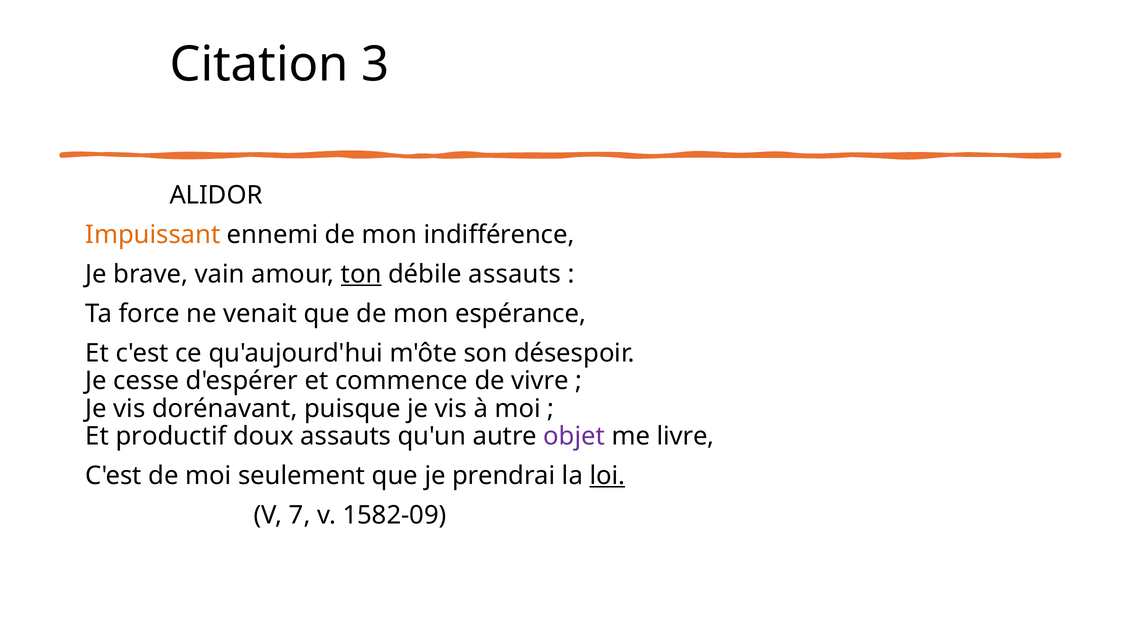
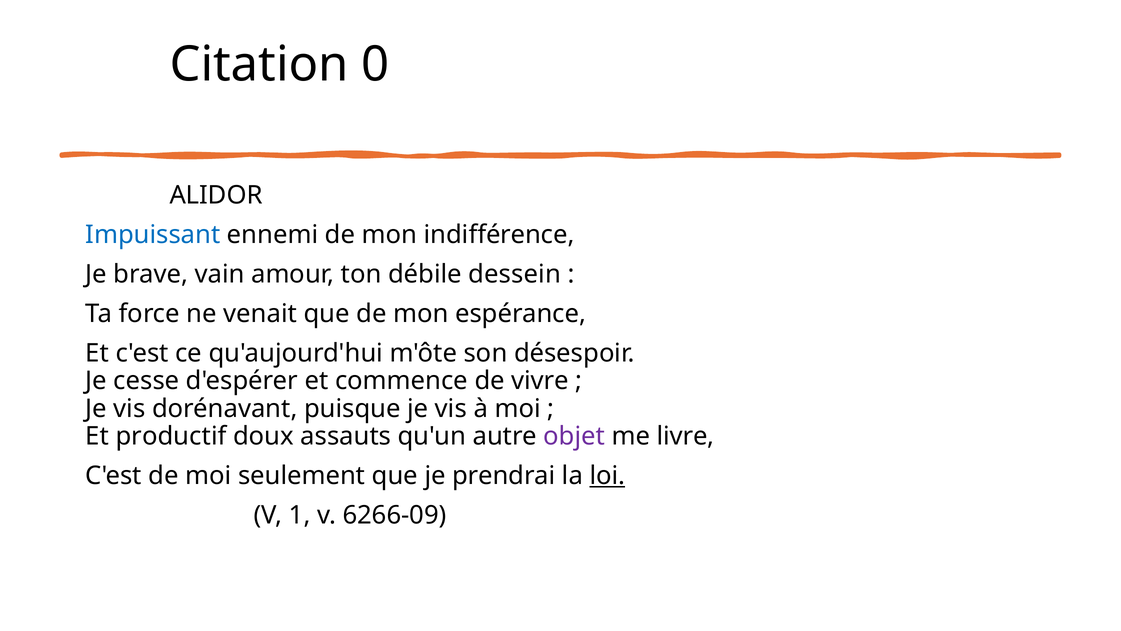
3: 3 -> 0 (375, 65)
Impuissant colour: orange -> blue (153, 235)
ton underline: present -> none (361, 274)
débile assauts: assauts -> dessein (515, 274)
7: 7 -> 1 (300, 515)
1582-09: 1582-09 -> 6266-09 (394, 515)
